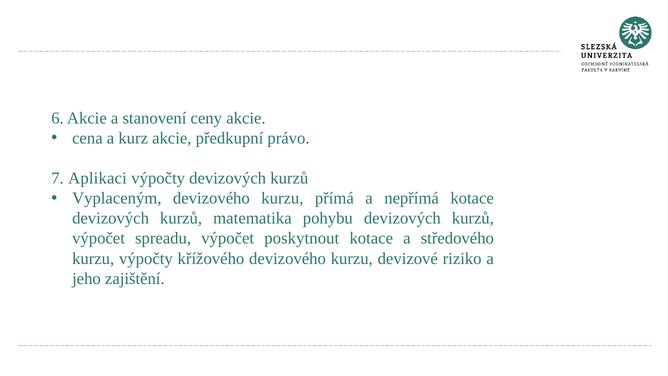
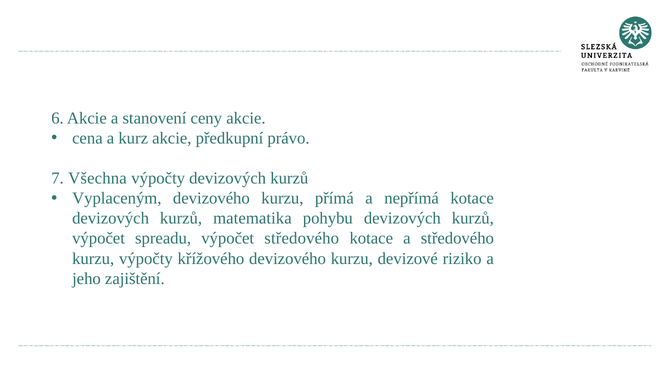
Aplikaci: Aplikaci -> Všechna (97, 178)
výpočet poskytnout: poskytnout -> středového (302, 238)
